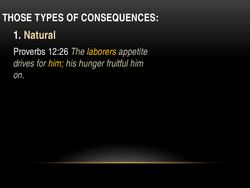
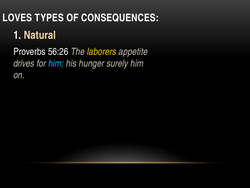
THOSE: THOSE -> LOVES (17, 18)
12:26: 12:26 -> 56:26 (58, 52)
him colour: yellow -> light blue (56, 63)
fruitful: fruitful -> surely (117, 63)
